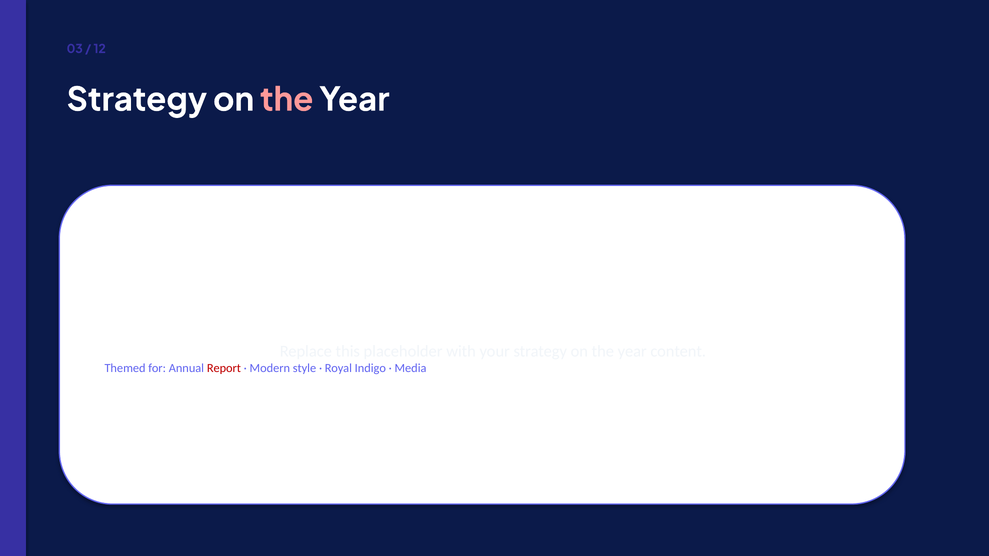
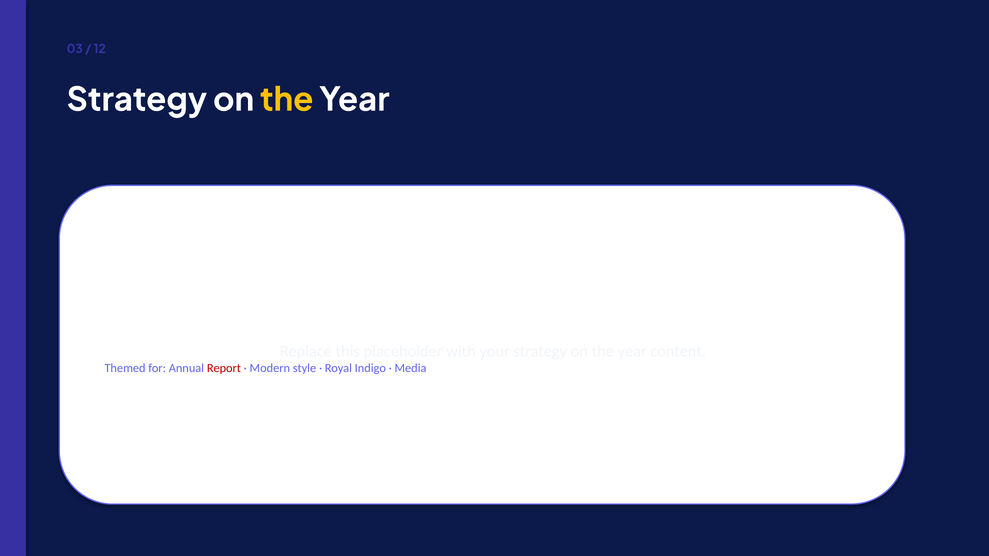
the colour: pink -> yellow (287, 100)
